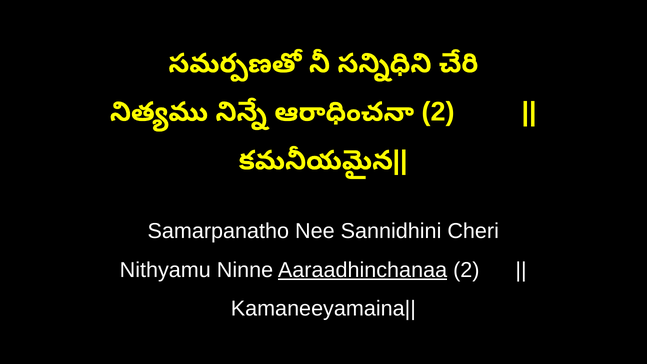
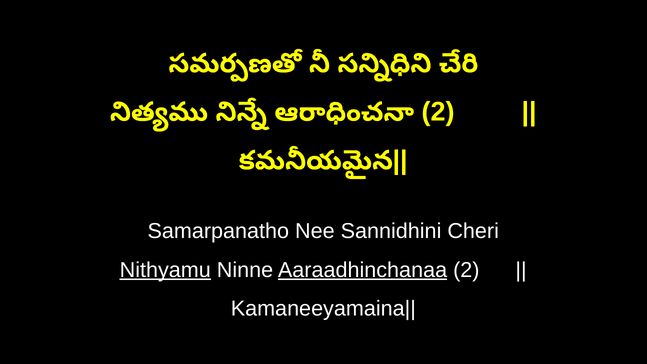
Nithyamu underline: none -> present (165, 270)
